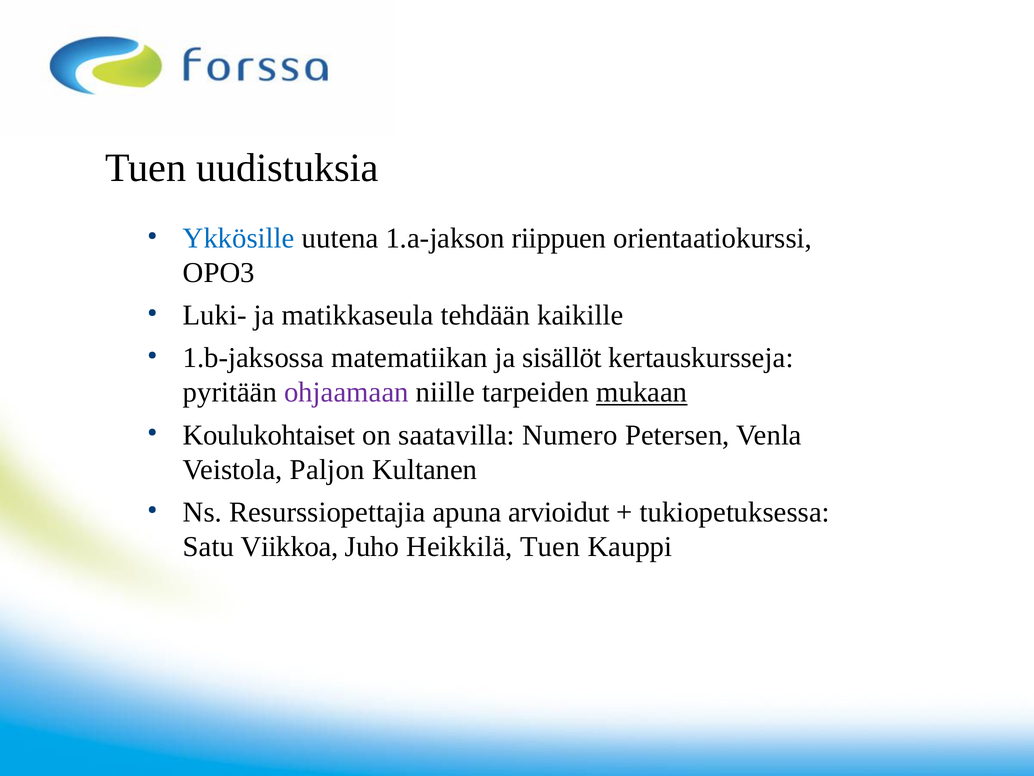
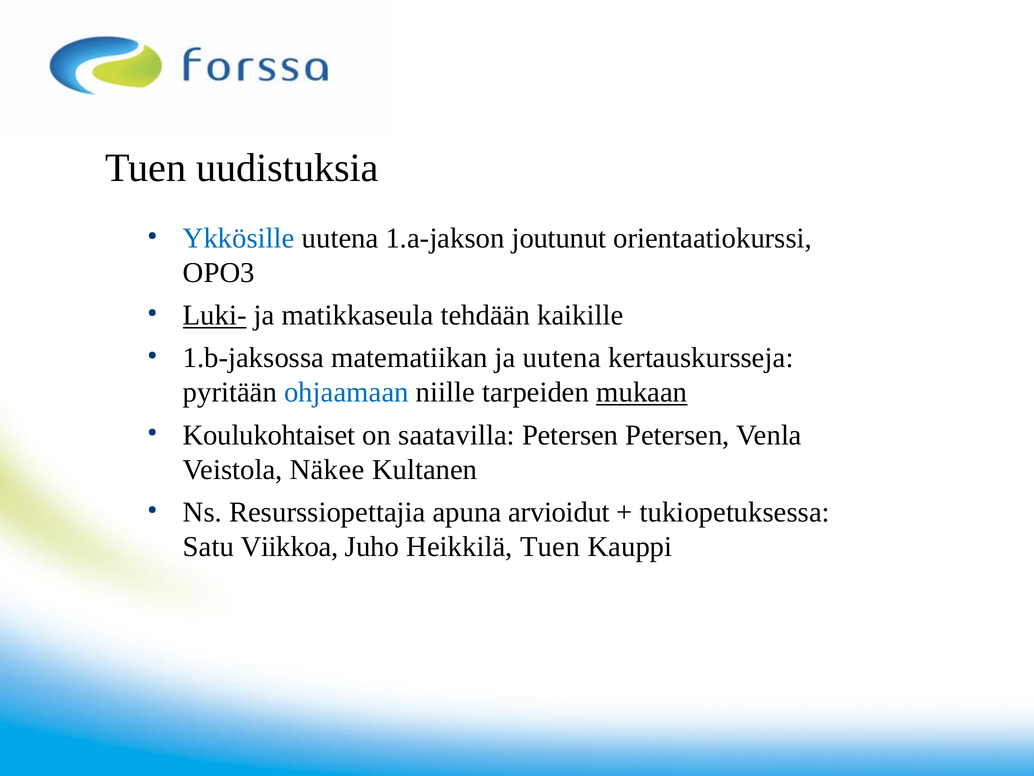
riippuen: riippuen -> joutunut (559, 238)
Luki- underline: none -> present (215, 315)
ja sisällöt: sisällöt -> uutena (562, 358)
ohjaamaan colour: purple -> blue (346, 392)
saatavilla Numero: Numero -> Petersen (570, 435)
Paljon: Paljon -> Näkee (327, 469)
